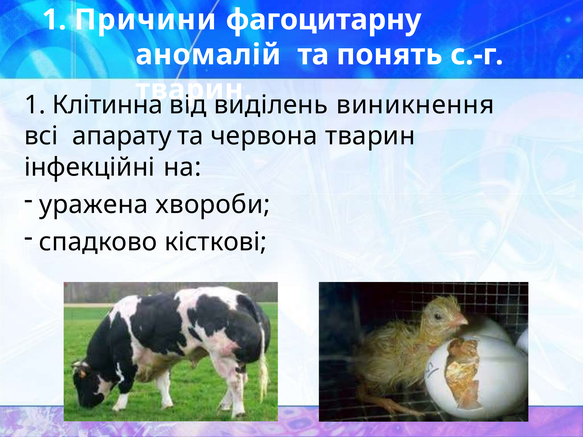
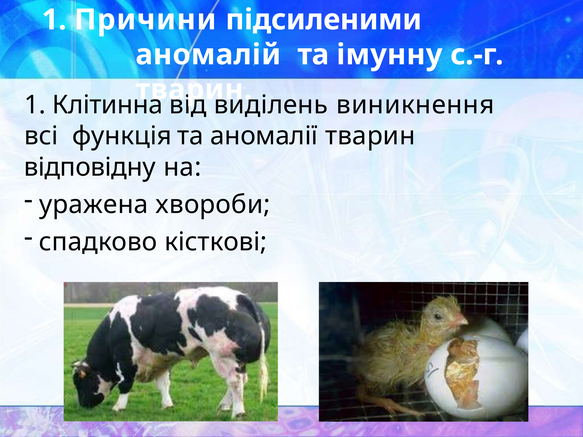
фагоцитарну: фагоцитарну -> підсиленими (324, 20)
понять: понять -> імунну (389, 55)
апарату: апарату -> функція (122, 136)
червона: червона -> аномалії (264, 136)
інфекційні: інфекційні -> відповідну (90, 167)
